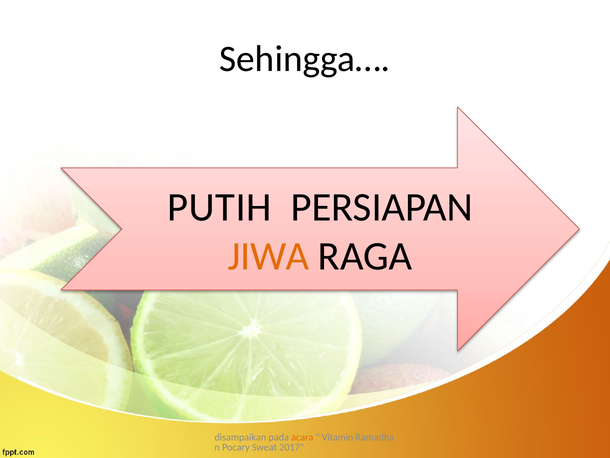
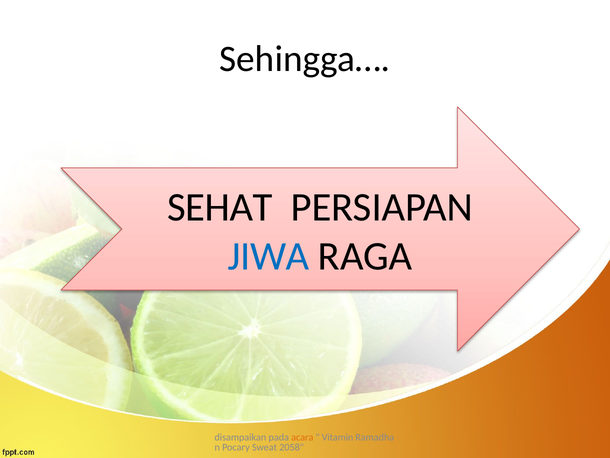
PUTIH: PUTIH -> SEHAT (220, 207)
JIWA colour: orange -> blue (269, 256)
2017: 2017 -> 2058 (292, 447)
